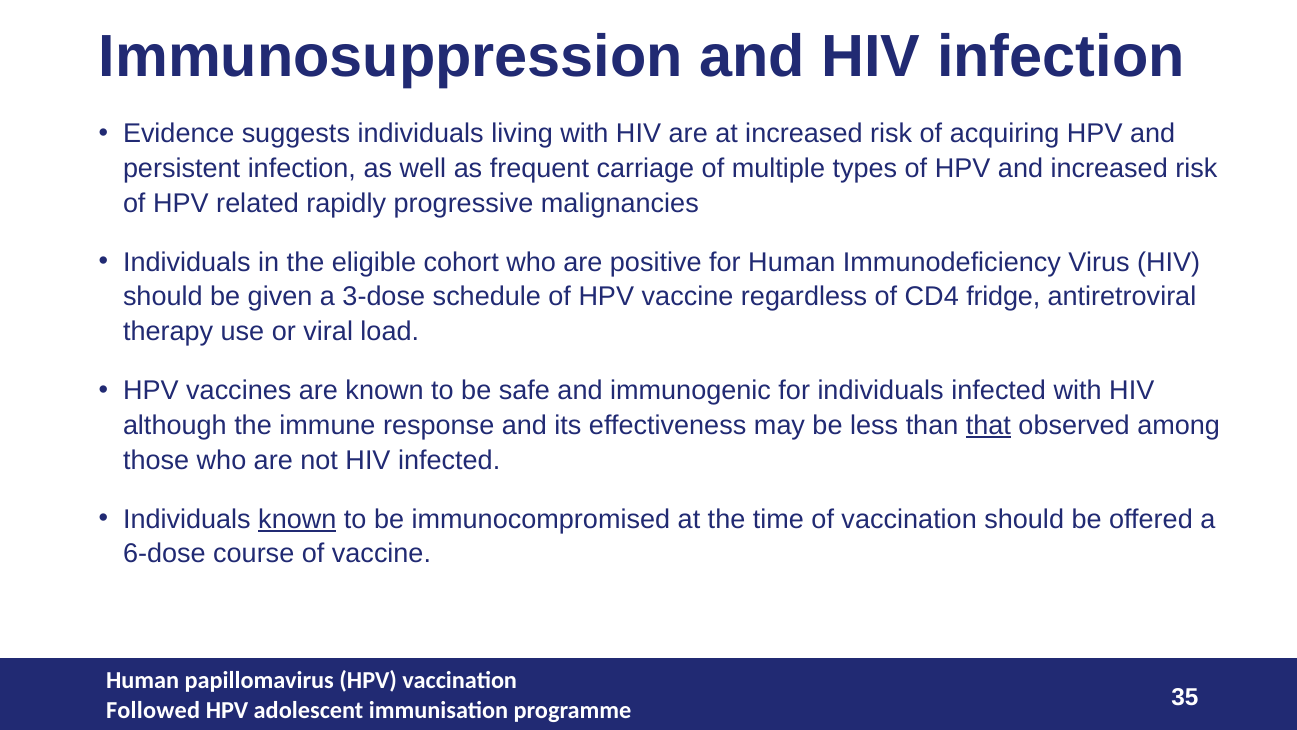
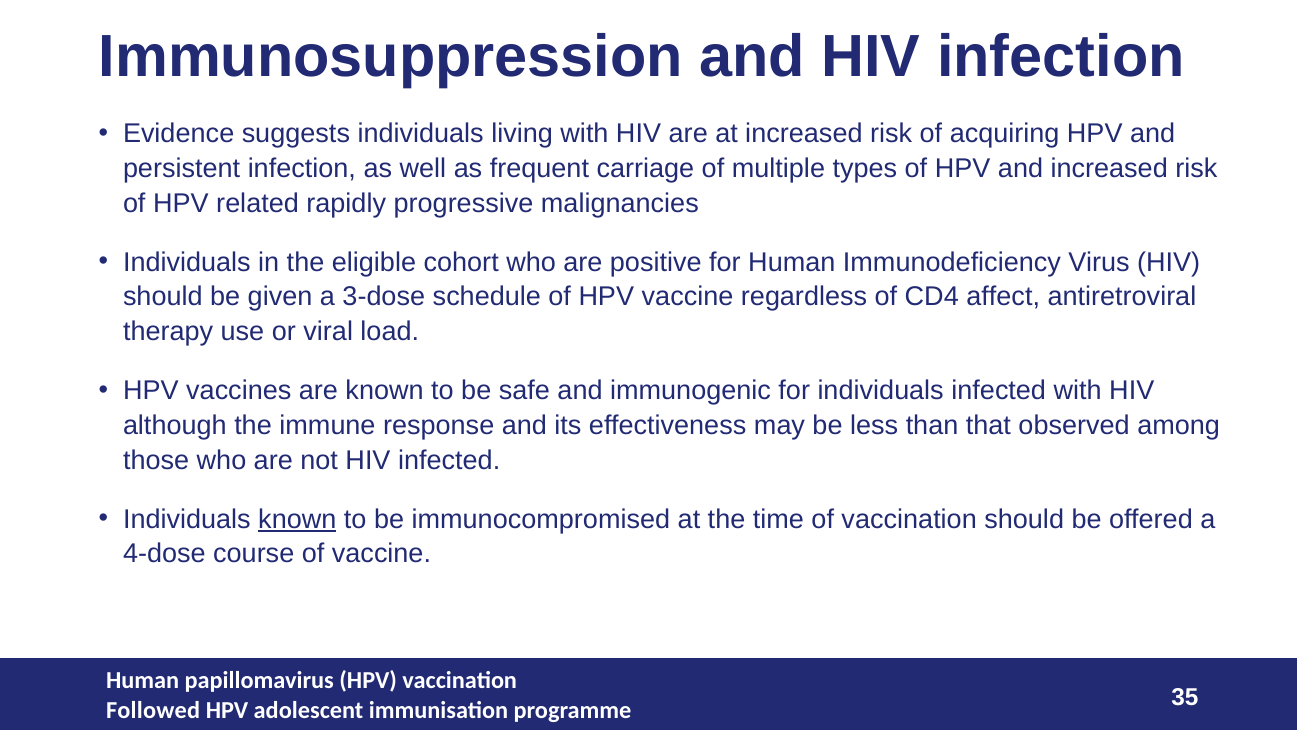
fridge: fridge -> affect (1003, 297)
that underline: present -> none (988, 425)
6-dose: 6-dose -> 4-dose (164, 554)
